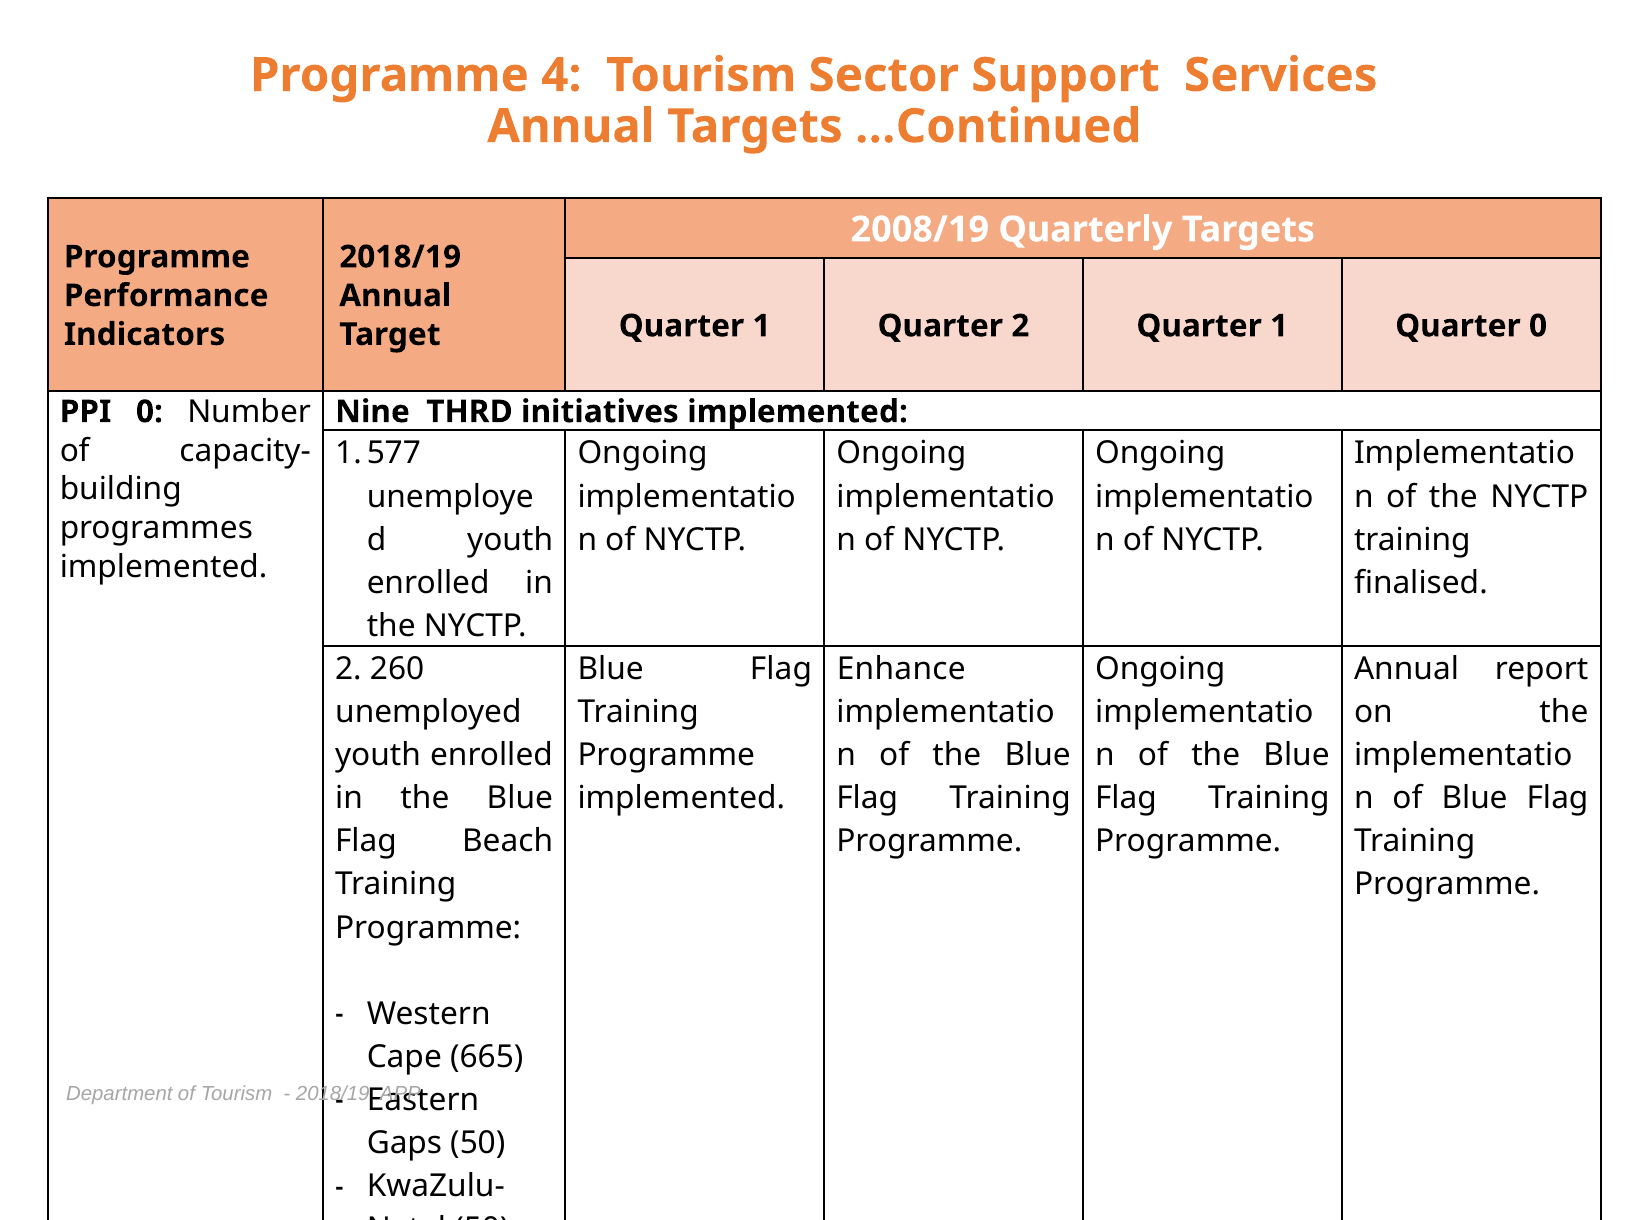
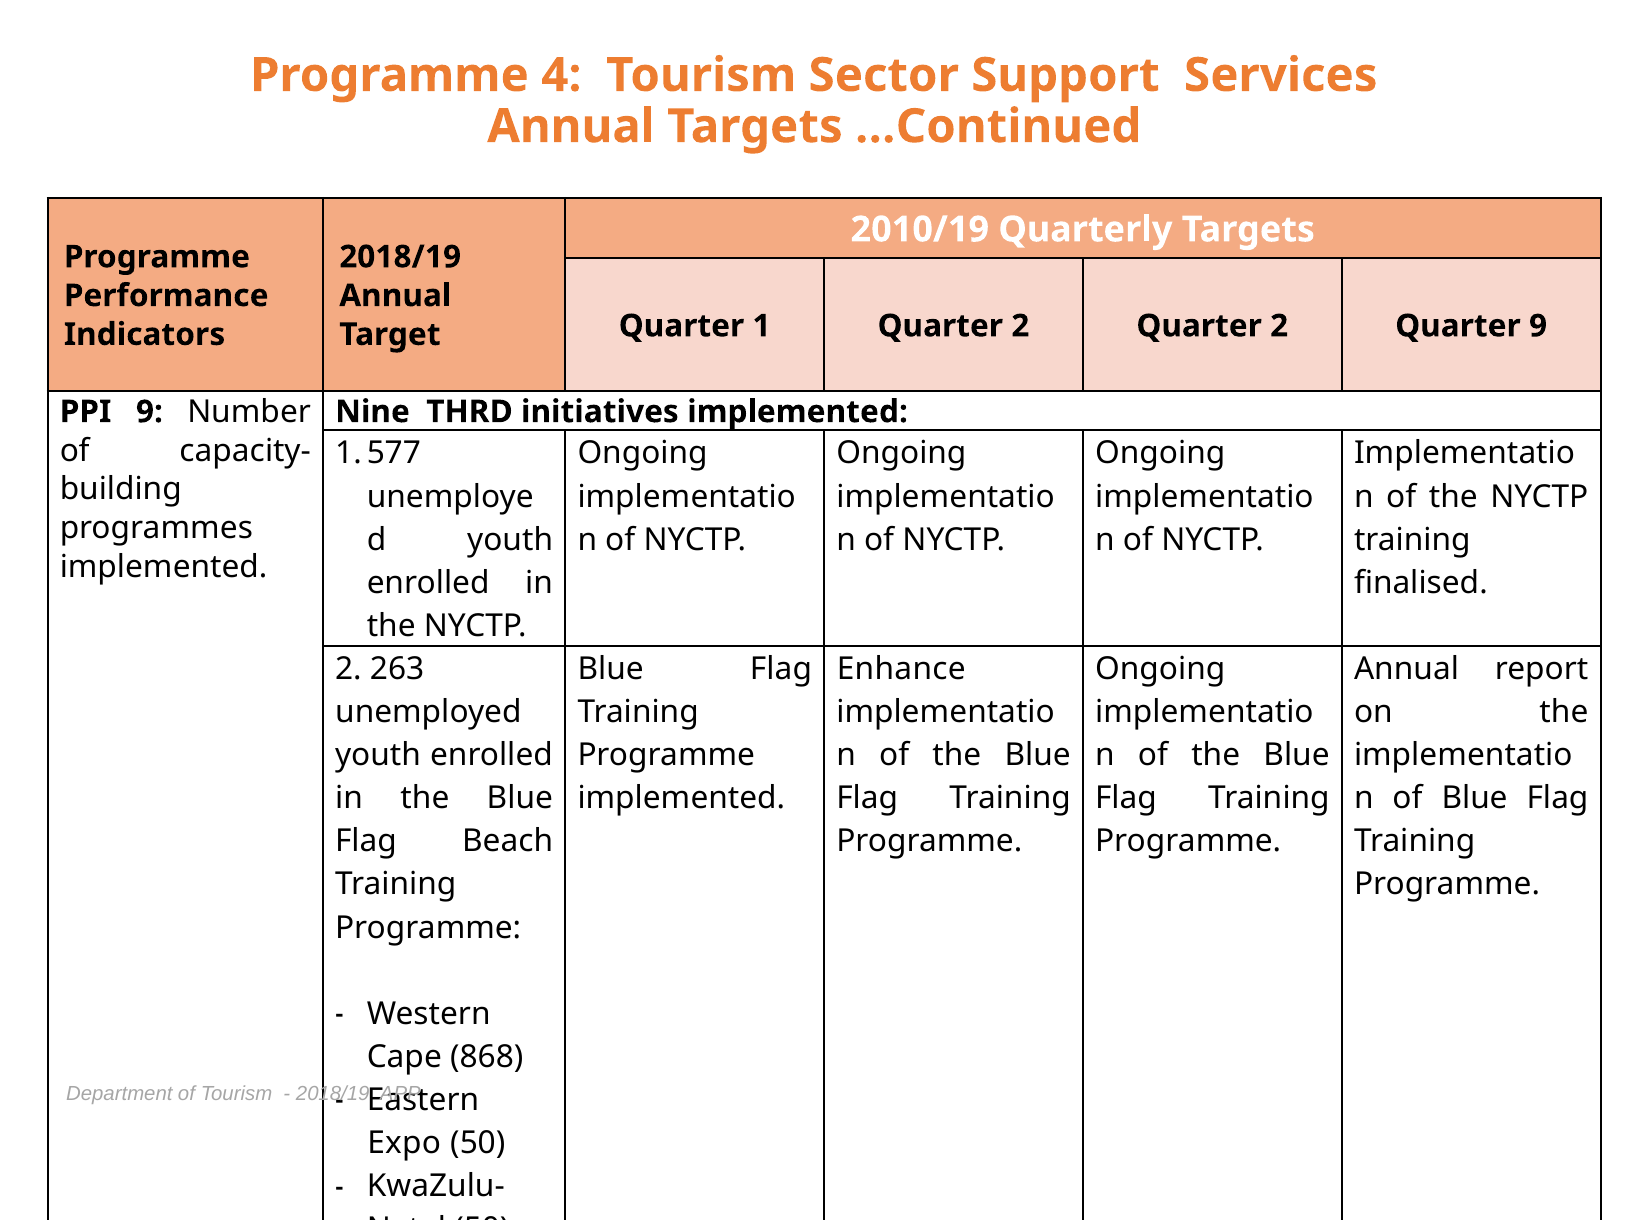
2008/19: 2008/19 -> 2010/19 (920, 230)
2 Quarter 1: 1 -> 2 (1279, 326)
Quarter 0: 0 -> 9 (1538, 326)
PPI 0: 0 -> 9 (149, 412)
260: 260 -> 263 (397, 669)
665: 665 -> 868 (487, 1057)
Gaps: Gaps -> Expo (404, 1143)
